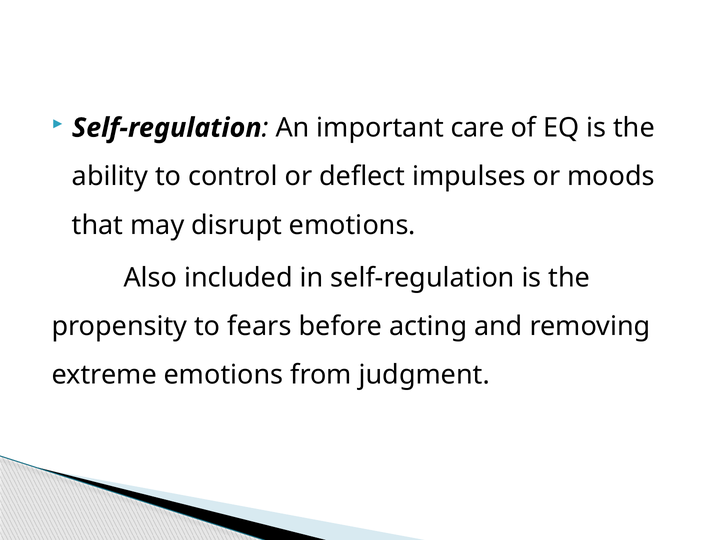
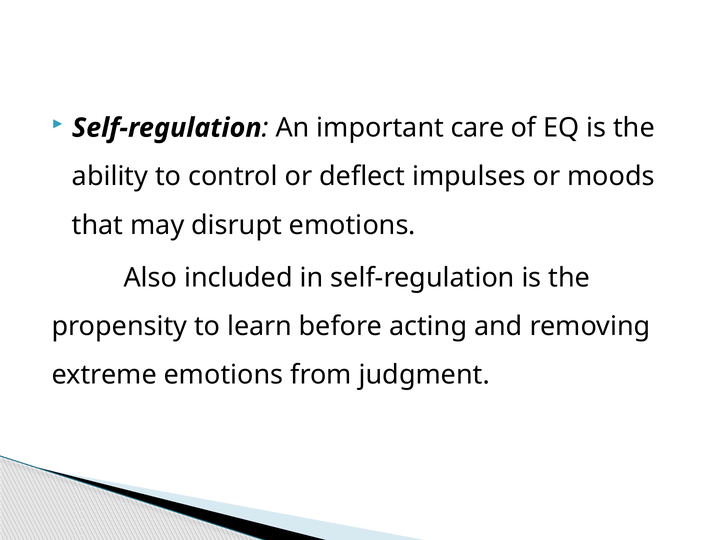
fears: fears -> learn (260, 326)
